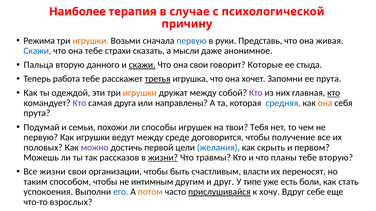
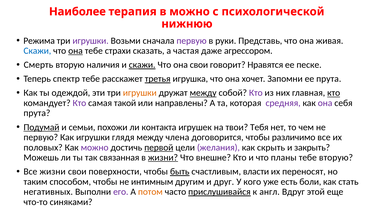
в случае: случае -> можно (190, 12)
причину: причину -> нижнюю (187, 24)
игрушки colour: orange -> purple (91, 41)
первую colour: blue -> purple (192, 41)
она underline: none -> present (75, 51)
мысли: мысли -> частая (186, 51)
анонимное: анонимное -> агрессором (248, 51)
Пальца: Пальца -> Смерть (38, 65)
данного: данного -> наличия (103, 65)
Которые: Которые -> Нравятся (265, 65)
стыда: стыда -> песке (309, 65)
работа: работа -> спектр (66, 79)
между underline: none -> present (203, 93)
друга: друга -> такой (125, 103)
средняя colour: blue -> purple (283, 103)
она colour: orange -> purple (325, 103)
Подумай underline: none -> present (41, 127)
способы: способы -> контакта (159, 127)
ведут: ведут -> глядя (123, 138)
среде: среде -> члена (177, 138)
получение: получение -> различимо (294, 138)
первой underline: none -> present (159, 148)
желания colour: blue -> purple (218, 148)
первом: первом -> закрыть (312, 148)
рассказов: рассказов -> связанная (119, 158)
травмы: травмы -> внешне (213, 158)
организации: организации -> поверхности (115, 172)
быть underline: none -> present (180, 172)
типе: типе -> кого (252, 182)
успокоения: успокоения -> негативных (48, 192)
его colour: blue -> purple (121, 192)
хочу: хочу -> англ (270, 192)
себе: себе -> этой (316, 192)
взрослых: взрослых -> синяками (71, 202)
